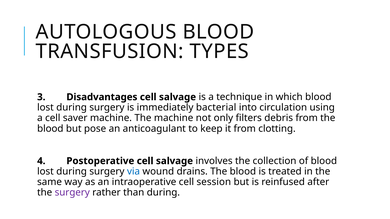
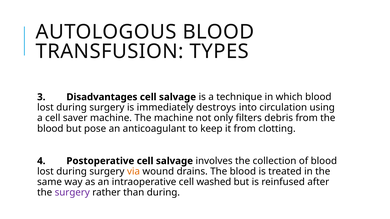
bacterial: bacterial -> destroys (216, 108)
via colour: blue -> orange (133, 172)
session: session -> washed (214, 182)
